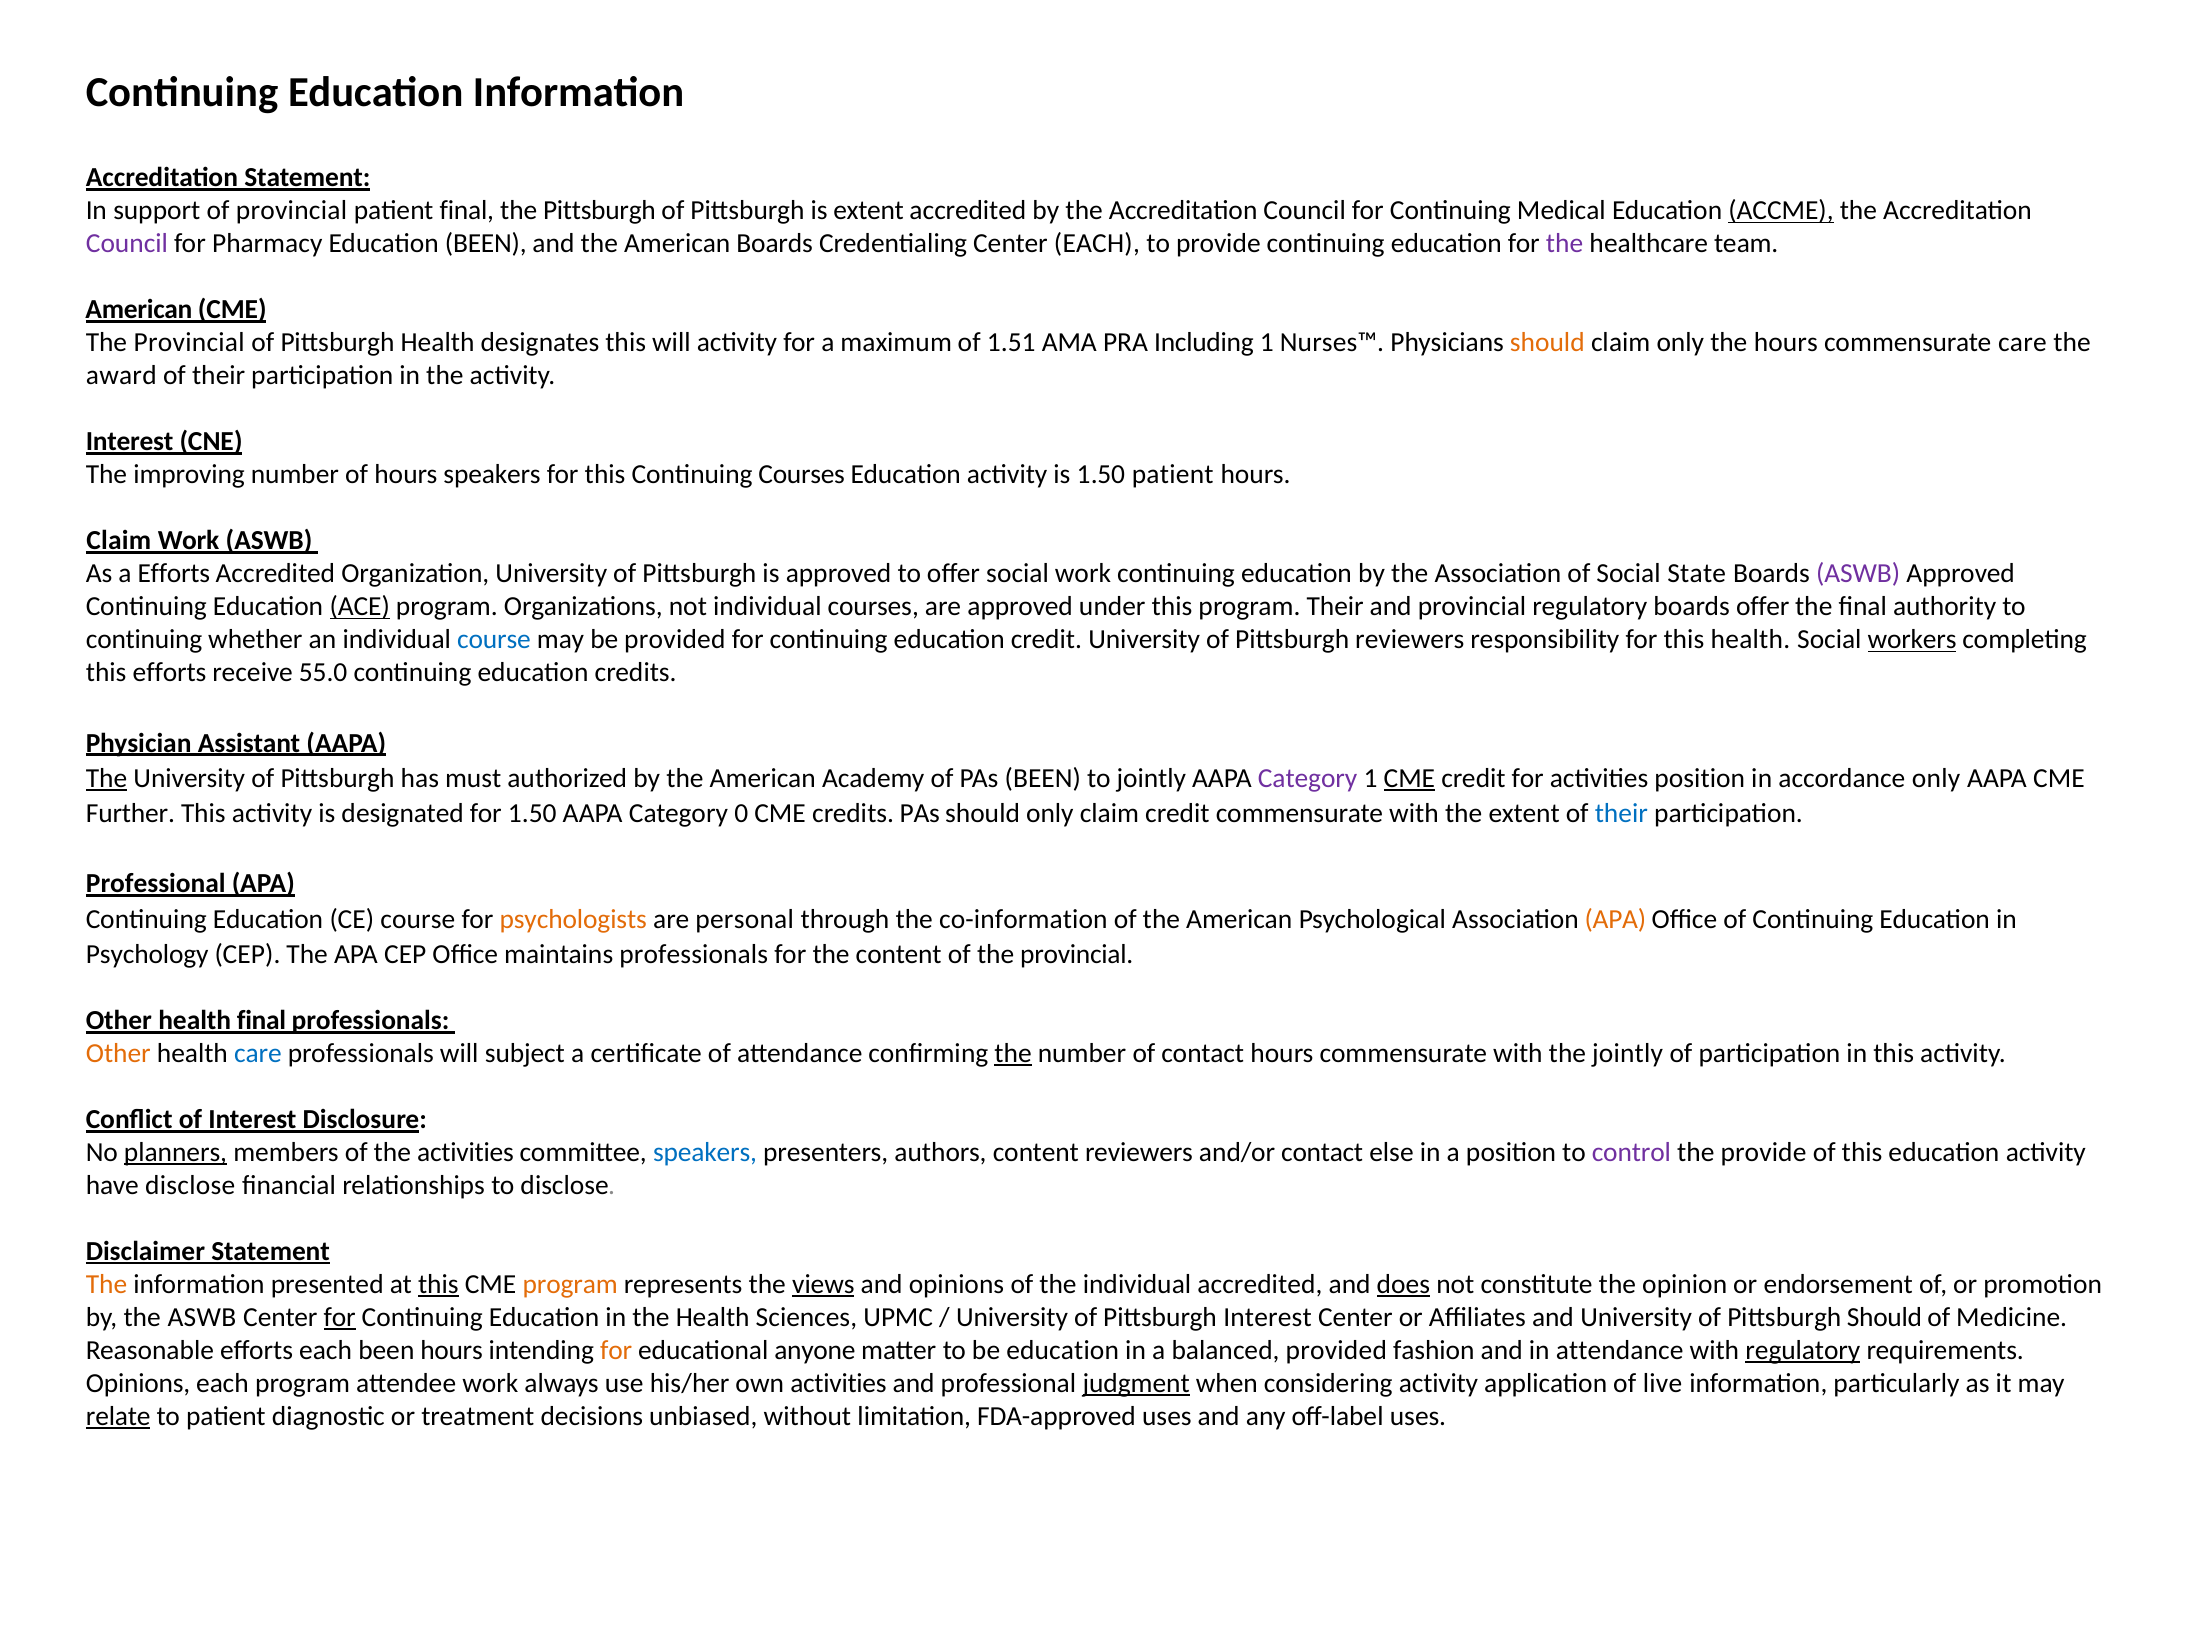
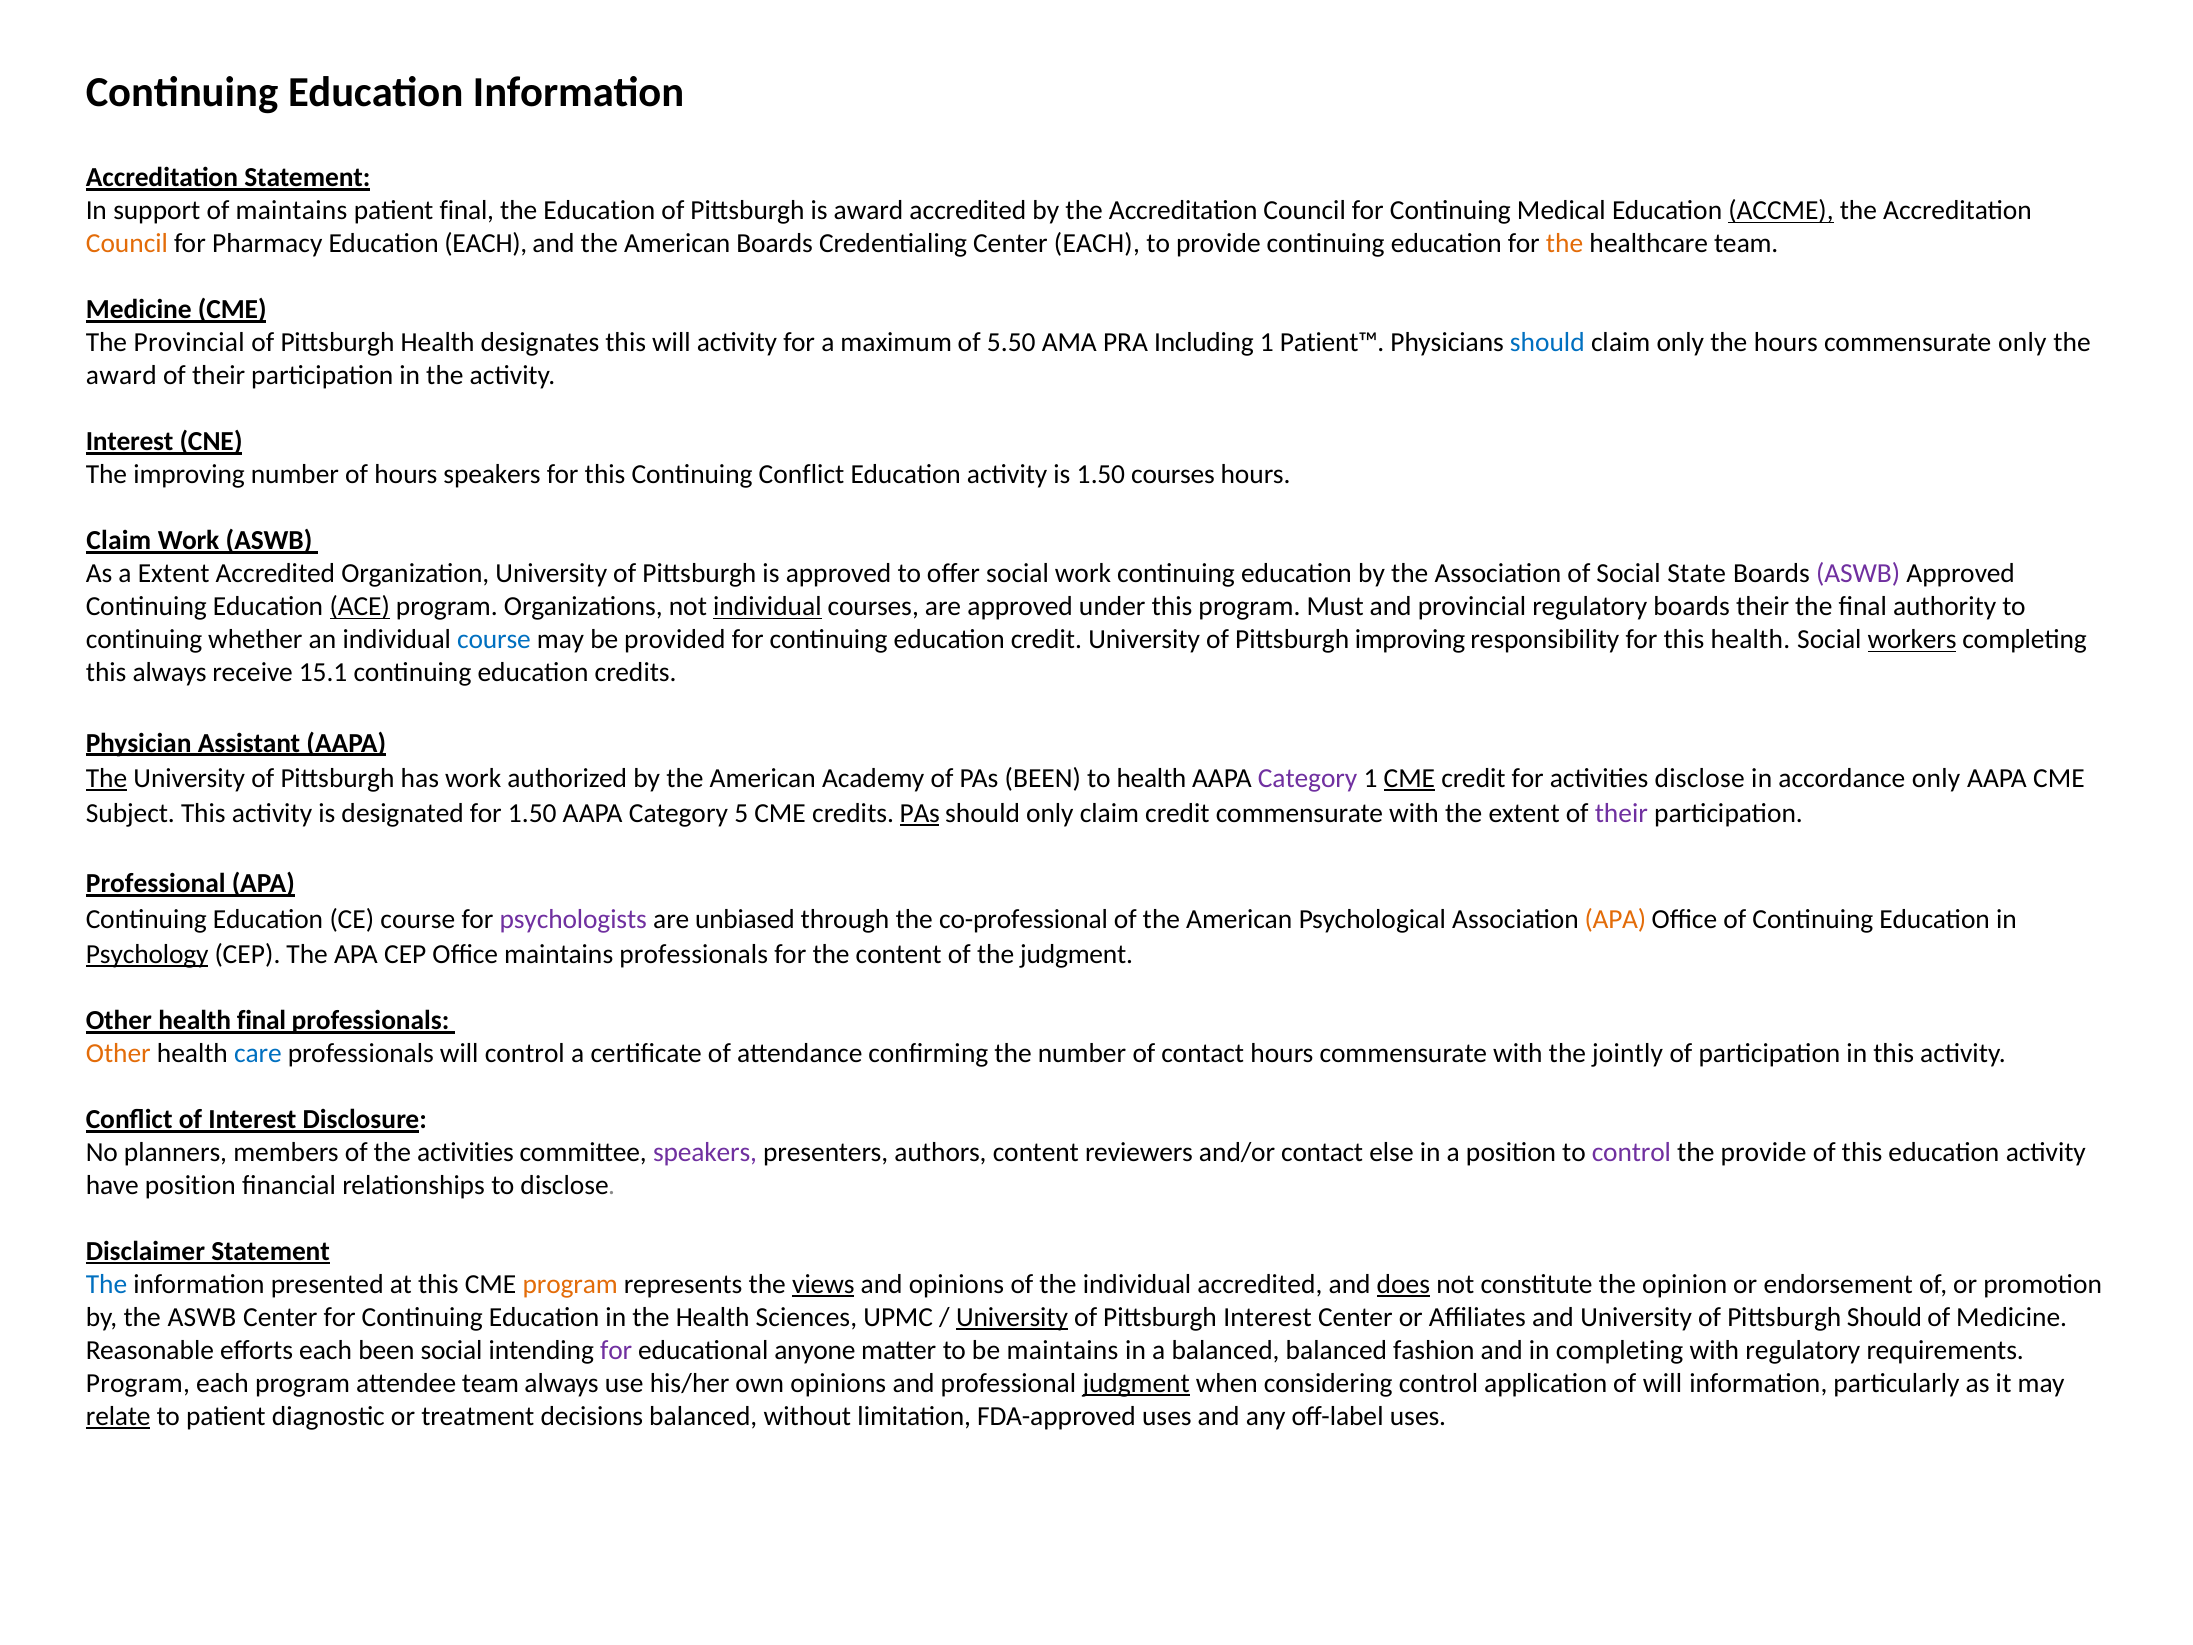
of provincial: provincial -> maintains (291, 211)
the Pittsburgh: Pittsburgh -> Education (599, 211)
is extent: extent -> award (869, 211)
Council colour: purple -> orange (127, 244)
Education BEEN: BEEN -> EACH (486, 244)
the colour: purple -> orange (1565, 244)
American: American -> Medicine (139, 310)
1.51: 1.51 -> 5.50 (1011, 343)
Nurses™: Nurses™ -> Patient™ (1332, 343)
should colour: orange -> blue (1547, 343)
commensurate care: care -> only (2022, 343)
Continuing Courses: Courses -> Conflict (802, 475)
1.50 patient: patient -> courses (1173, 475)
a Efforts: Efforts -> Extent (174, 573)
individual underline: none -> present (767, 606)
program Their: Their -> Must (1335, 606)
boards offer: offer -> their (1763, 606)
Pittsburgh reviewers: reviewers -> improving (1410, 639)
this efforts: efforts -> always (170, 672)
55.0: 55.0 -> 15.1 (323, 672)
has must: must -> work (473, 778)
to jointly: jointly -> health (1151, 778)
activities position: position -> disclose (1700, 778)
Further: Further -> Subject (130, 813)
0: 0 -> 5 (741, 813)
PAs underline: none -> present (920, 813)
their colour: blue -> purple (1621, 813)
psychologists colour: orange -> purple (573, 919)
personal: personal -> unbiased (745, 919)
co-information: co-information -> co-professional (1024, 919)
Psychology underline: none -> present (147, 954)
of the provincial: provincial -> judgment (1077, 954)
will subject: subject -> control (525, 1053)
the underline: present -> none (1013, 1053)
planners underline: present -> none (175, 1152)
speakers colour: blue -> purple (705, 1152)
have disclose: disclose -> position (190, 1185)
The colour: orange -> blue (107, 1284)
this underline: present -> none (438, 1284)
for underline: present -> none (340, 1317)
University underline: none -> present (1012, 1317)
been hours: hours -> social (451, 1350)
for colour: orange -> purple (616, 1350)
be education: education -> maintains (1063, 1350)
balanced provided: provided -> balanced (1336, 1350)
in attendance: attendance -> completing (1620, 1350)
regulatory underline: present -> none (1803, 1350)
Opinions: Opinions -> Program (138, 1383)
attendee work: work -> team (490, 1383)
own activities: activities -> opinions (838, 1383)
considering activity: activity -> control (1439, 1383)
of live: live -> will (1663, 1383)
decisions unbiased: unbiased -> balanced (703, 1416)
